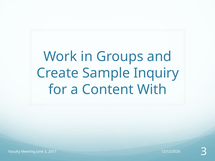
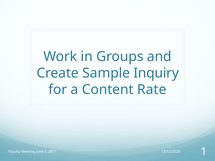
With: With -> Rate (152, 90)
2017 3: 3 -> 1 (204, 152)
